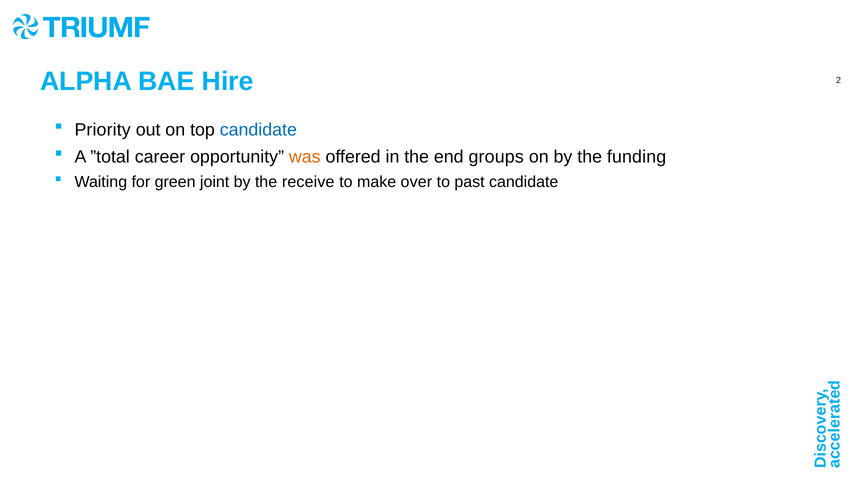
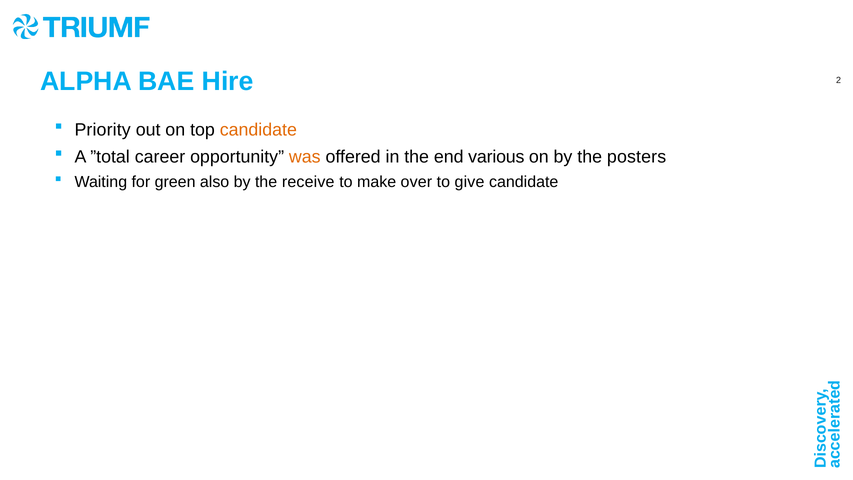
candidate colour: blue -> orange (258, 130)
groups: groups -> various (496, 157)
funding: funding -> posters (637, 157)
joint: joint -> also (215, 182)
past: past -> give (469, 182)
